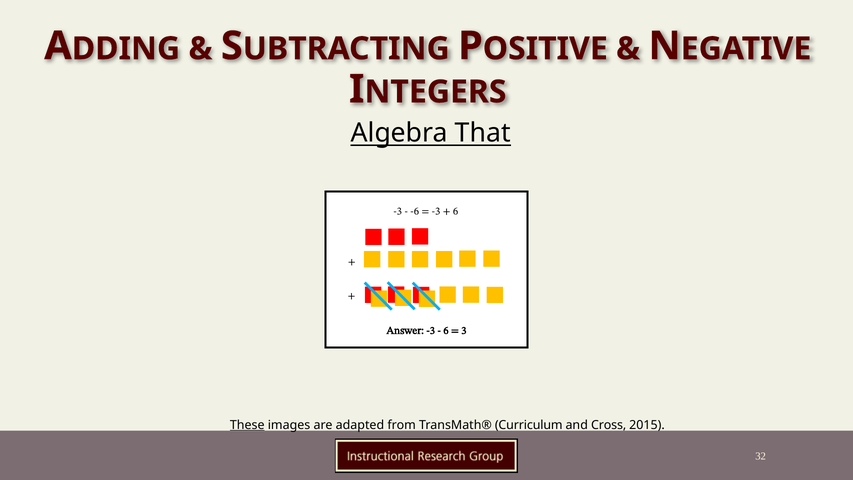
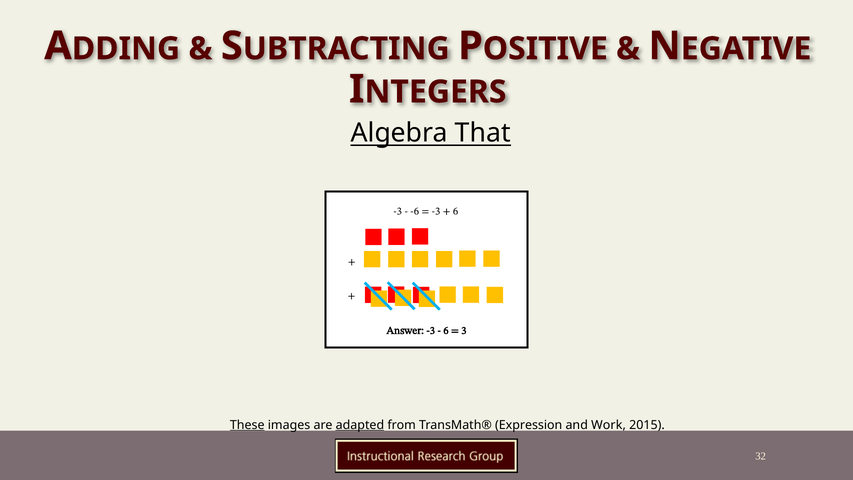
adapted underline: none -> present (360, 425)
Curriculum: Curriculum -> Expression (529, 425)
Cross: Cross -> Work (609, 425)
